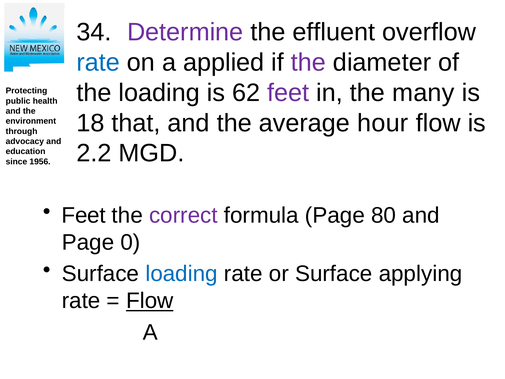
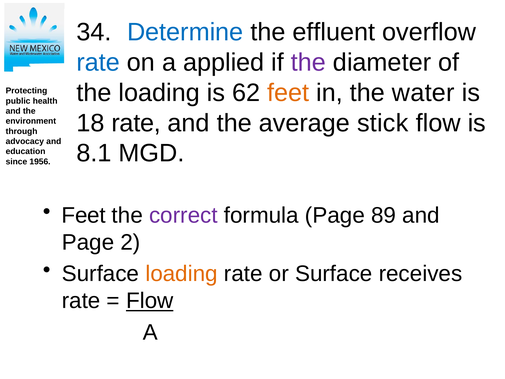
Determine colour: purple -> blue (185, 32)
feet colour: purple -> orange (288, 93)
many: many -> water (423, 93)
18 that: that -> rate (136, 123)
hour: hour -> stick (383, 123)
2.2: 2.2 -> 8.1 (94, 153)
80: 80 -> 89 (384, 215)
0: 0 -> 2 (130, 242)
loading colour: blue -> orange (182, 274)
applying: applying -> receives (420, 274)
